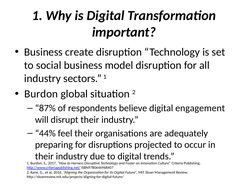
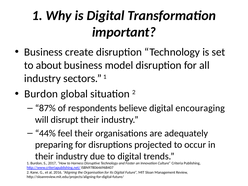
social: social -> about (49, 65)
engagement: engagement -> encouraging (200, 108)
